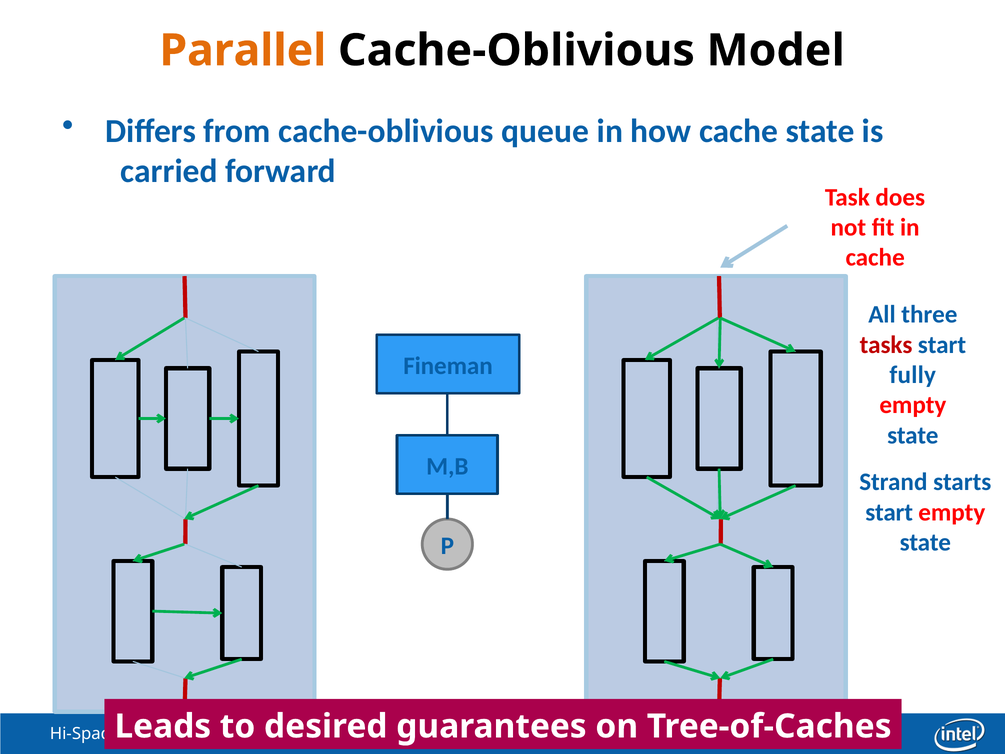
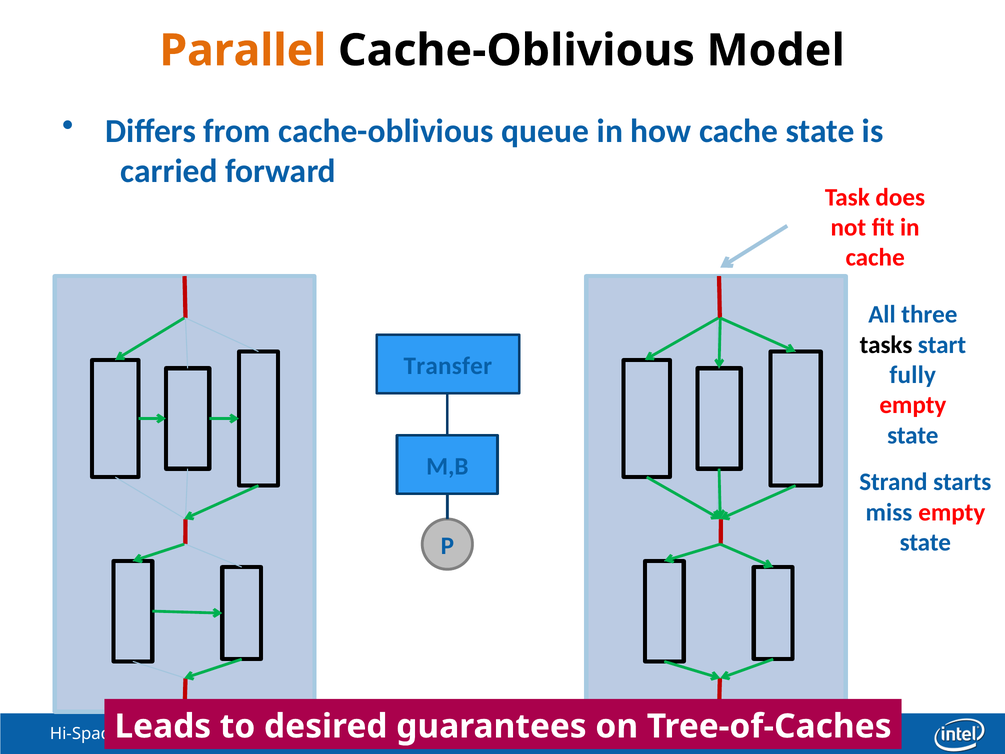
tasks colour: red -> black (886, 345)
Fineman: Fineman -> Transfer (448, 366)
start: start -> miss (889, 512)
